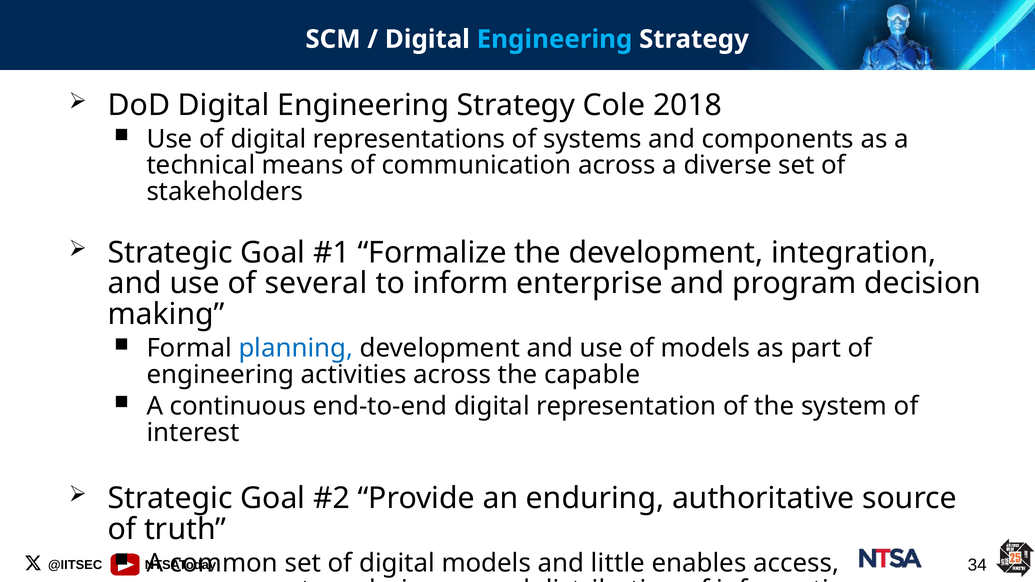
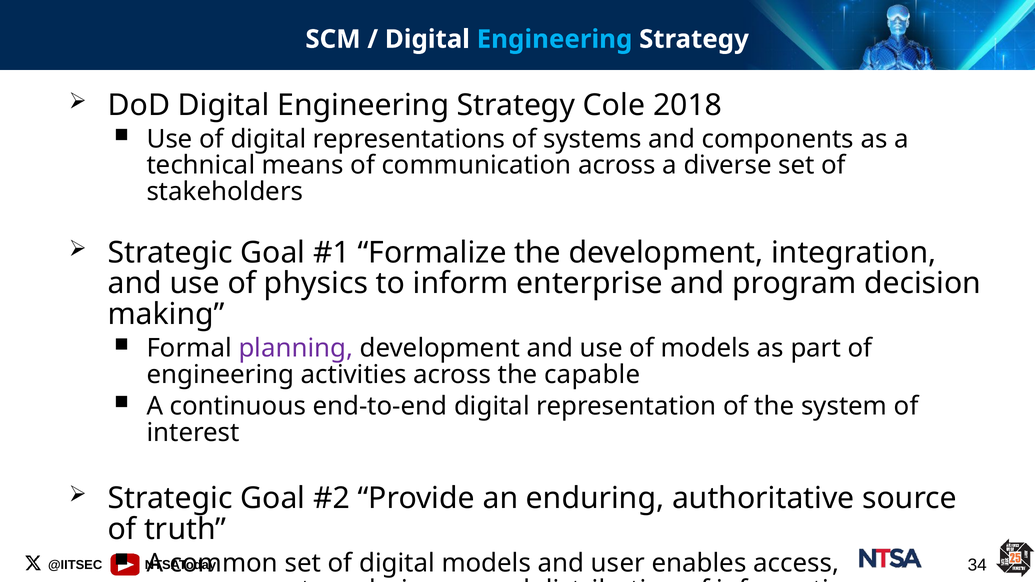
several: several -> physics (316, 284)
planning colour: blue -> purple (296, 348)
little: little -> user (618, 564)
